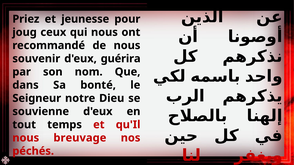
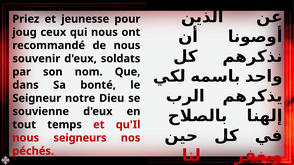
guérira: guérira -> soldats (121, 59)
breuvage: breuvage -> seigneurs (80, 138)
